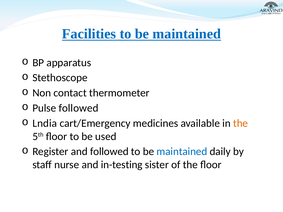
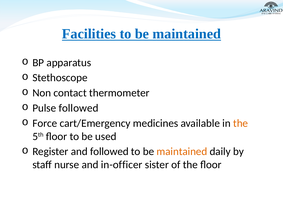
Lndia: Lndia -> Force (45, 123)
maintained colour: blue -> orange (182, 152)
in-testing: in-testing -> in-officer (122, 165)
